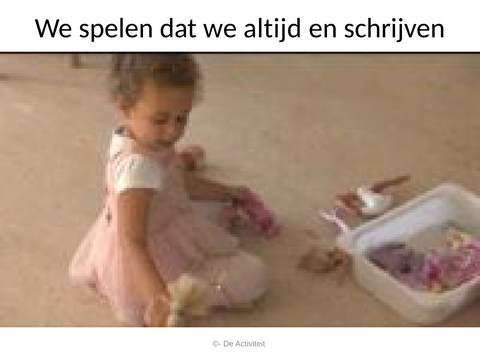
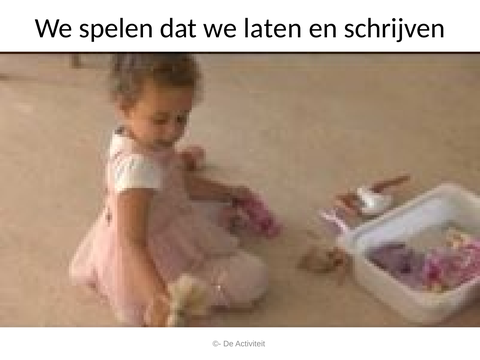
altijd: altijd -> laten (273, 28)
